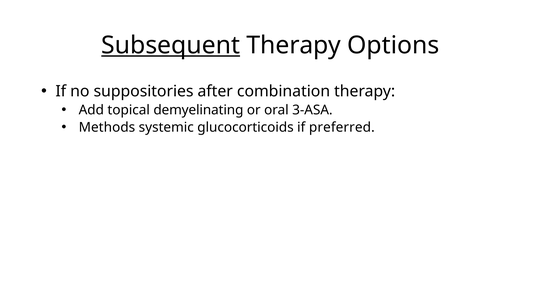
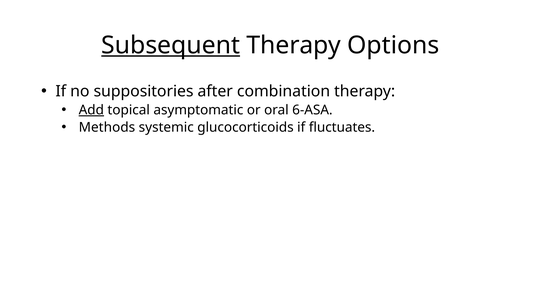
Add underline: none -> present (91, 110)
demyelinating: demyelinating -> asymptomatic (198, 110)
3-ASA: 3-ASA -> 6-ASA (312, 110)
preferred: preferred -> fluctuates (342, 128)
